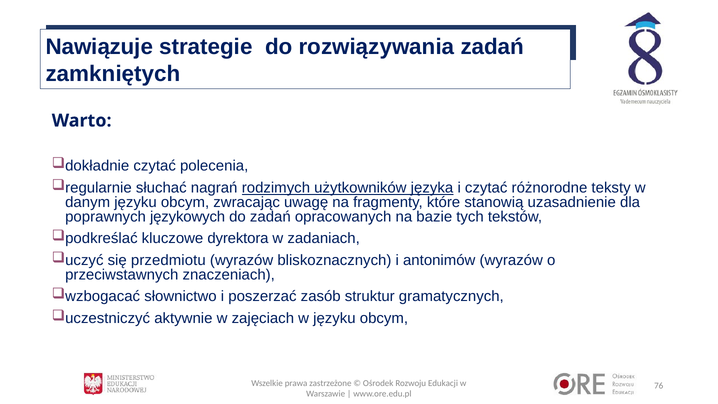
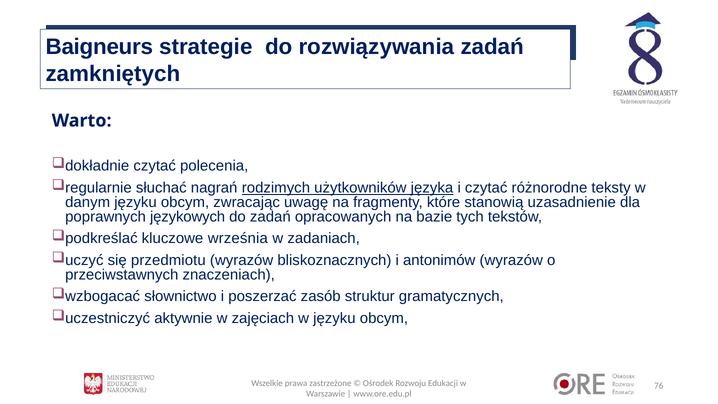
Nawiązuje: Nawiązuje -> Baigneurs (99, 47)
dyrektora: dyrektora -> września (238, 238)
